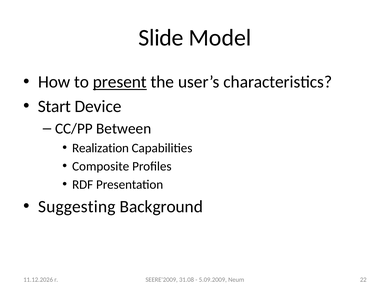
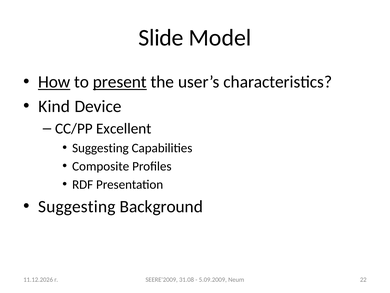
How underline: none -> present (54, 82)
Start: Start -> Kind (54, 106)
Between: Between -> Excellent (124, 128)
Realization: Realization -> Suggesting (100, 148)
